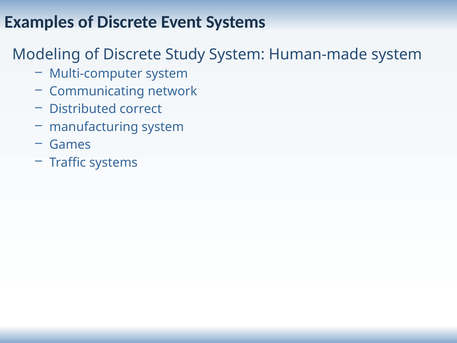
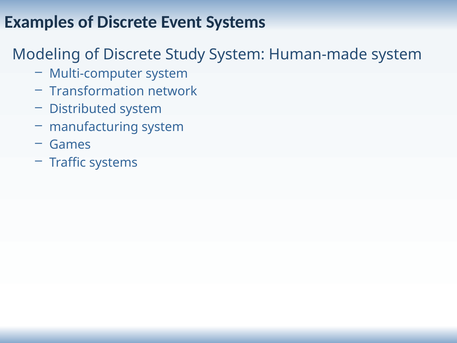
Communicating: Communicating -> Transformation (97, 91)
Distributed correct: correct -> system (141, 109)
